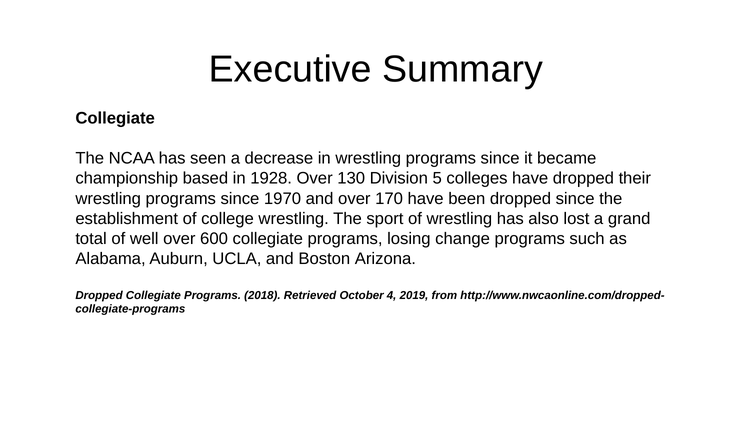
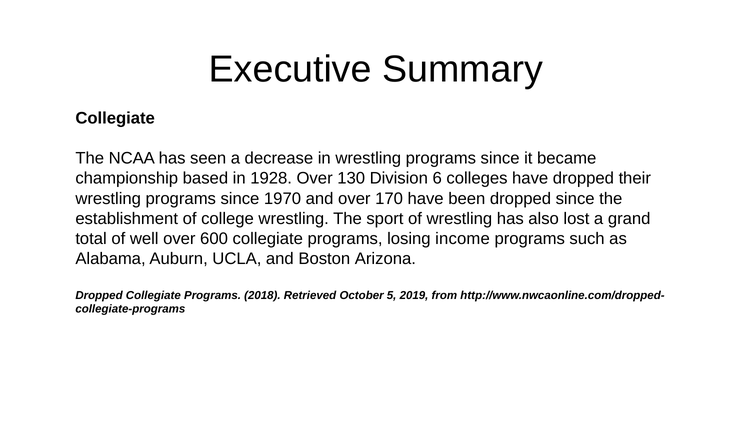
5: 5 -> 6 (437, 178)
change: change -> income (463, 239)
4: 4 -> 5 (392, 295)
